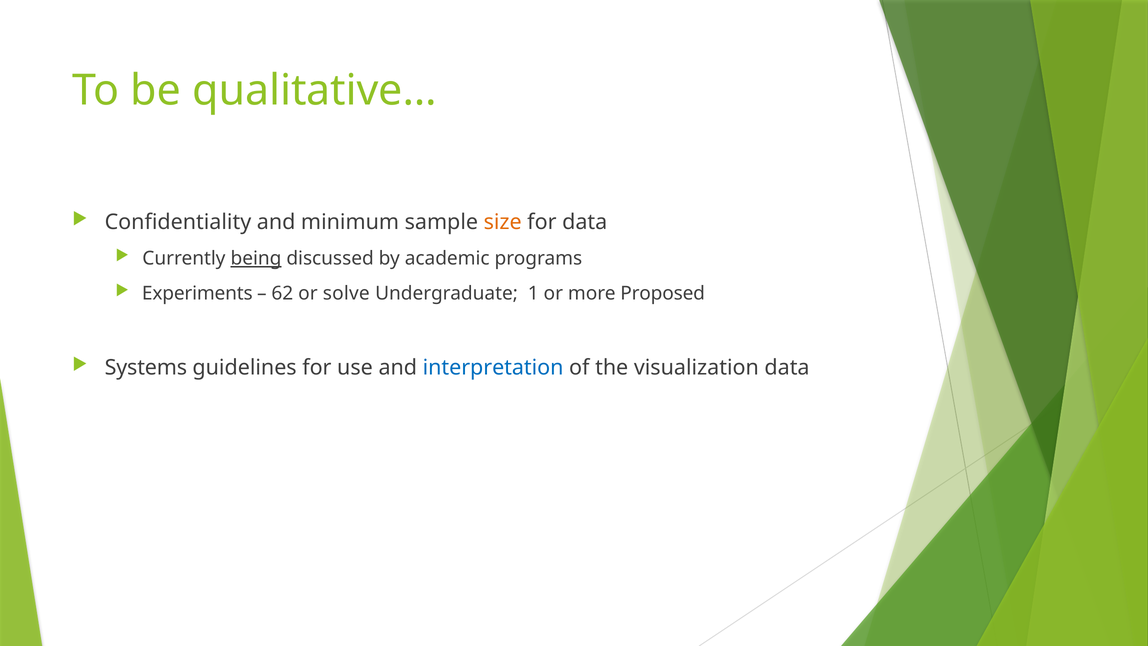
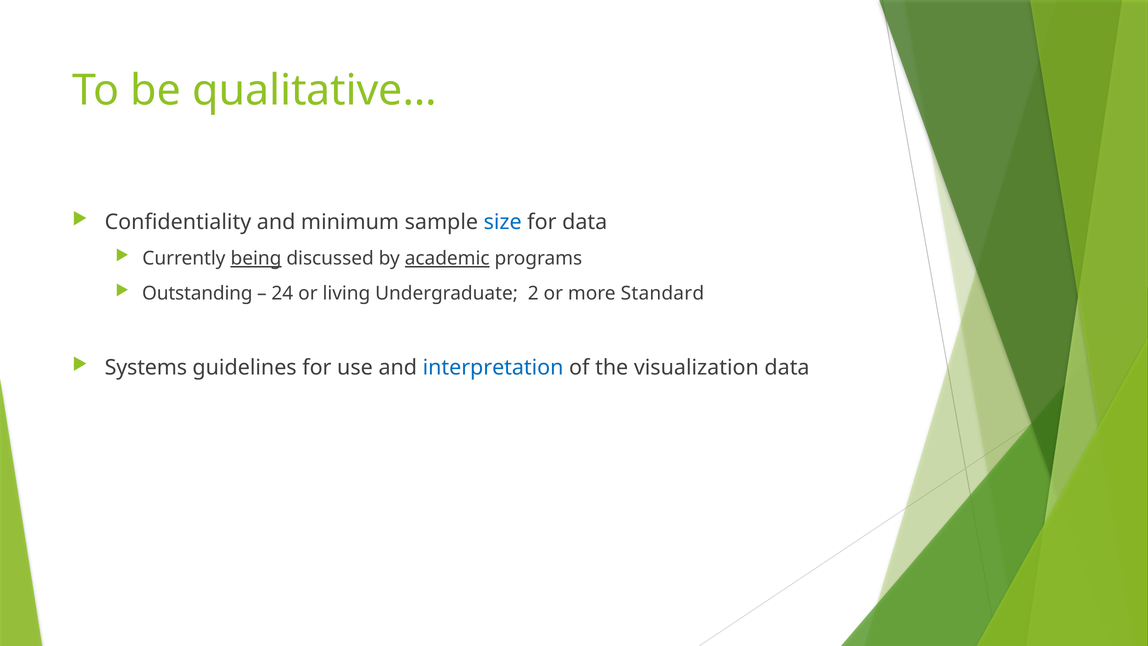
size colour: orange -> blue (503, 222)
academic underline: none -> present (447, 258)
Experiments: Experiments -> Outstanding (197, 293)
62: 62 -> 24 (282, 293)
solve: solve -> living (346, 293)
1: 1 -> 2 (533, 293)
Proposed: Proposed -> Standard (662, 293)
